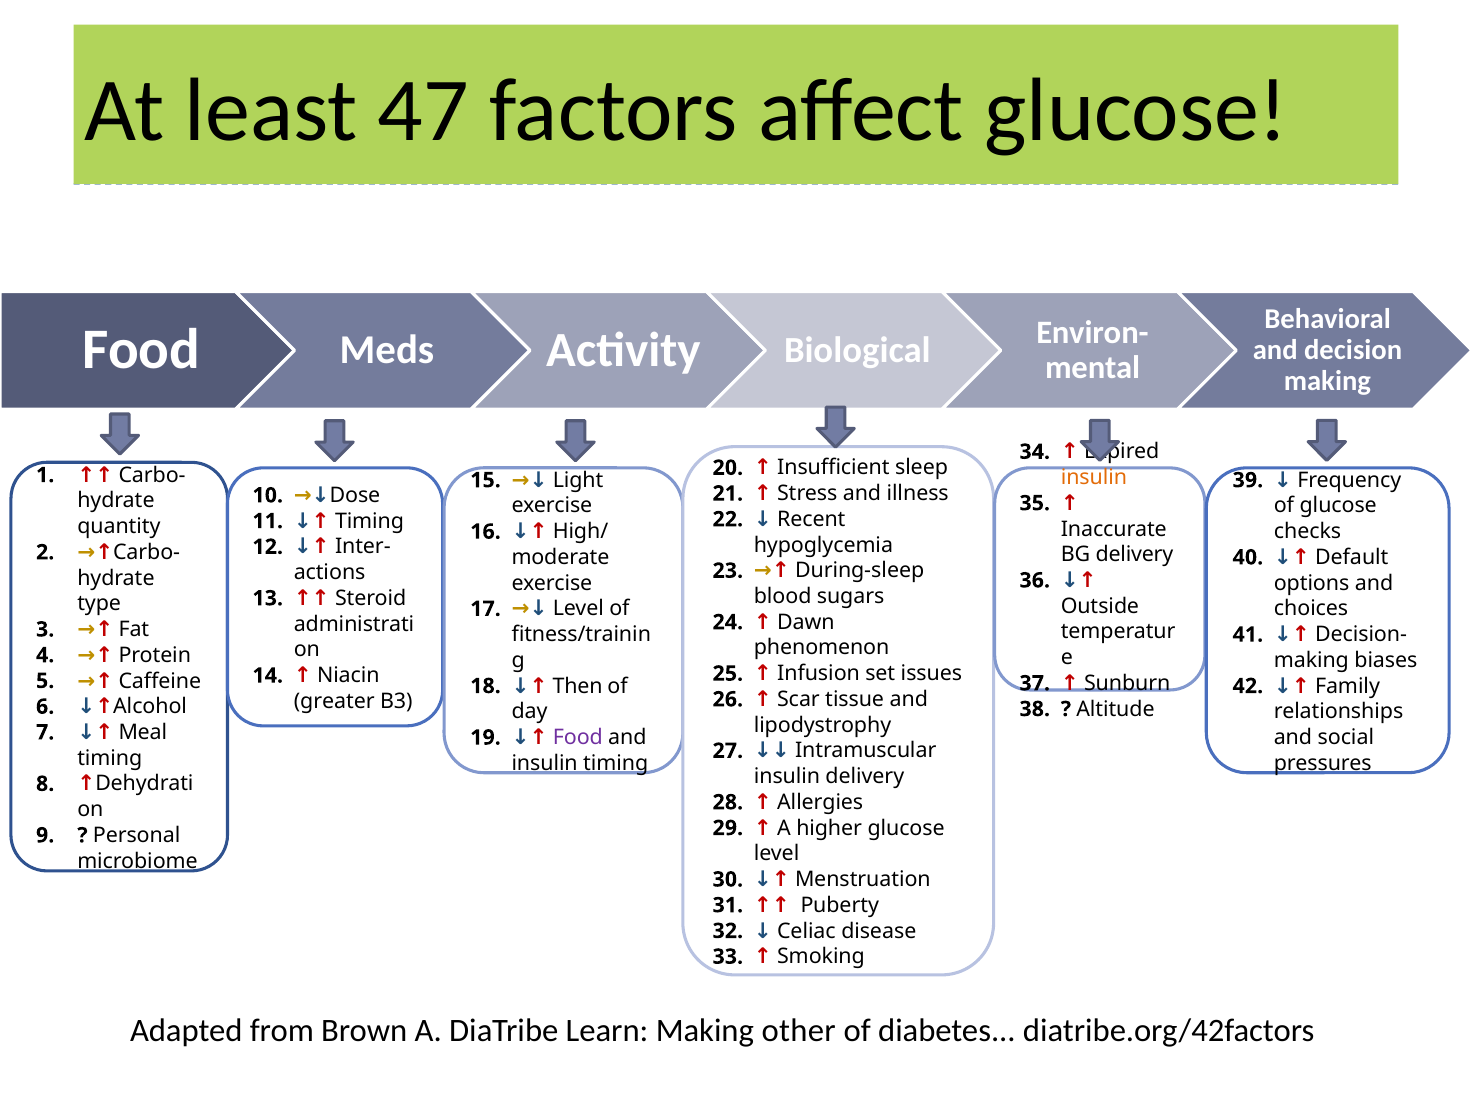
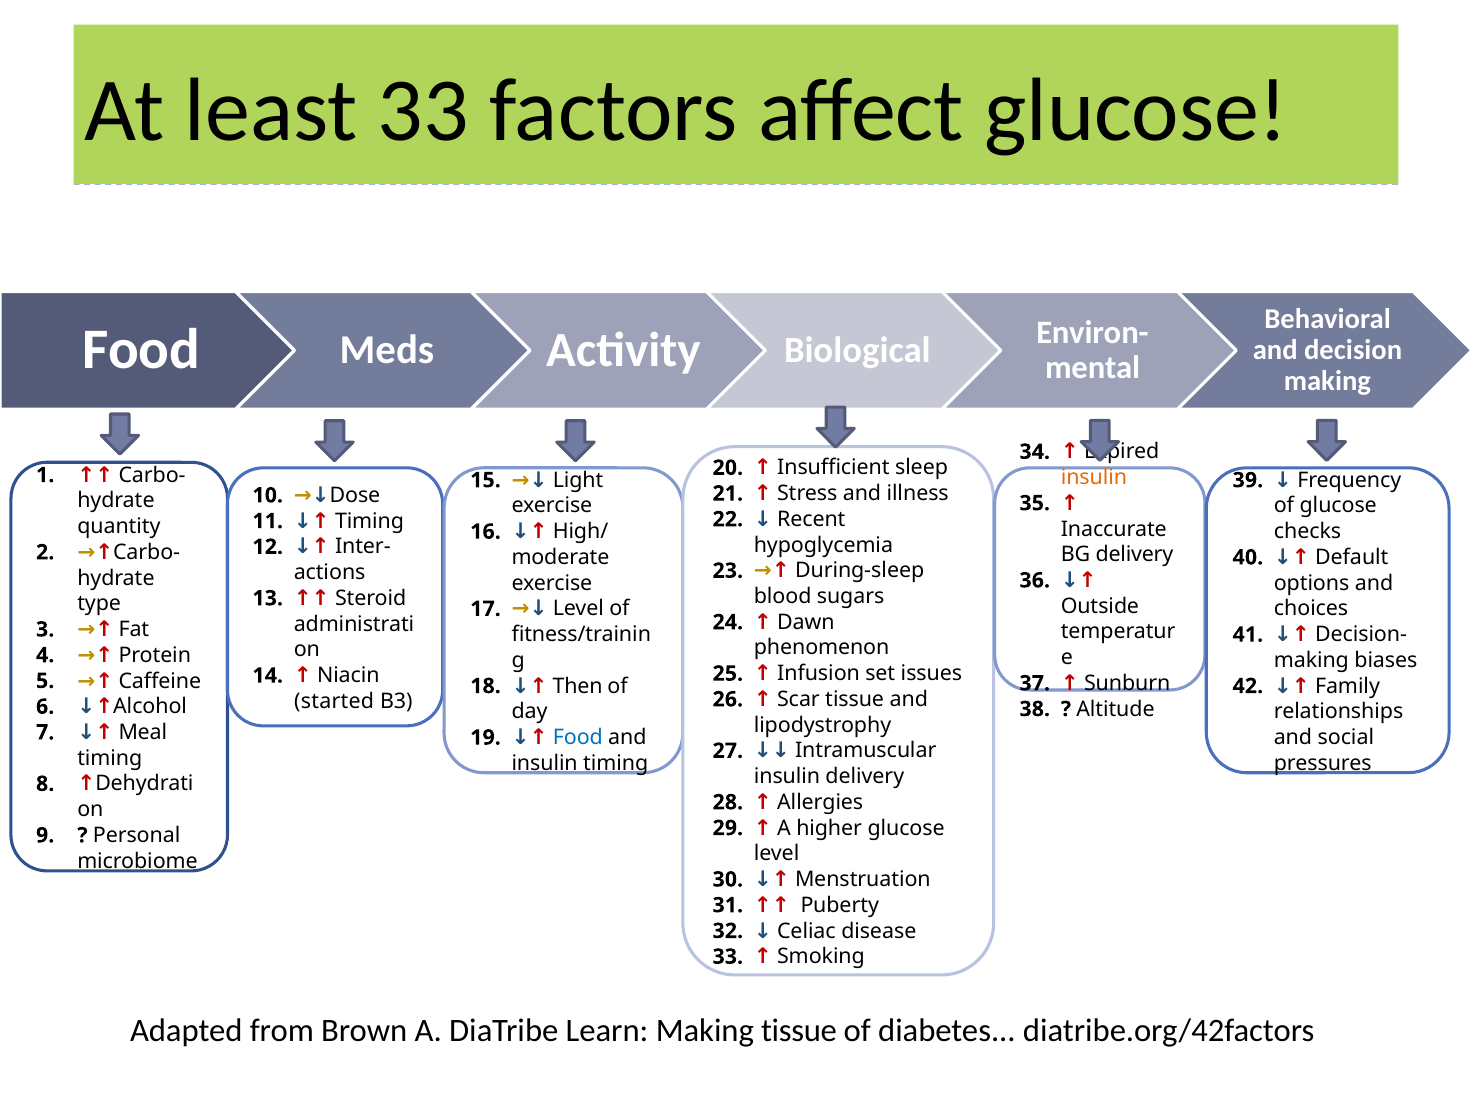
least 47: 47 -> 33 (423, 111)
greater: greater -> started (334, 701)
Food colour: purple -> blue (578, 738)
Making other: other -> tissue (799, 1031)
